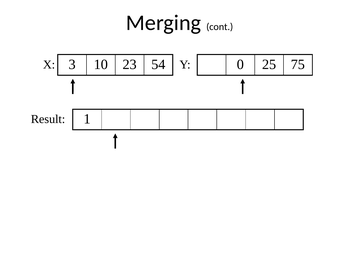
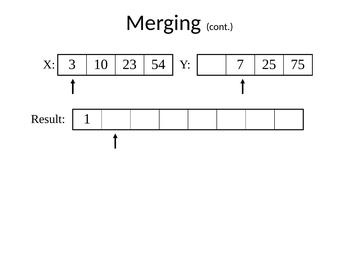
0: 0 -> 7 (240, 64)
